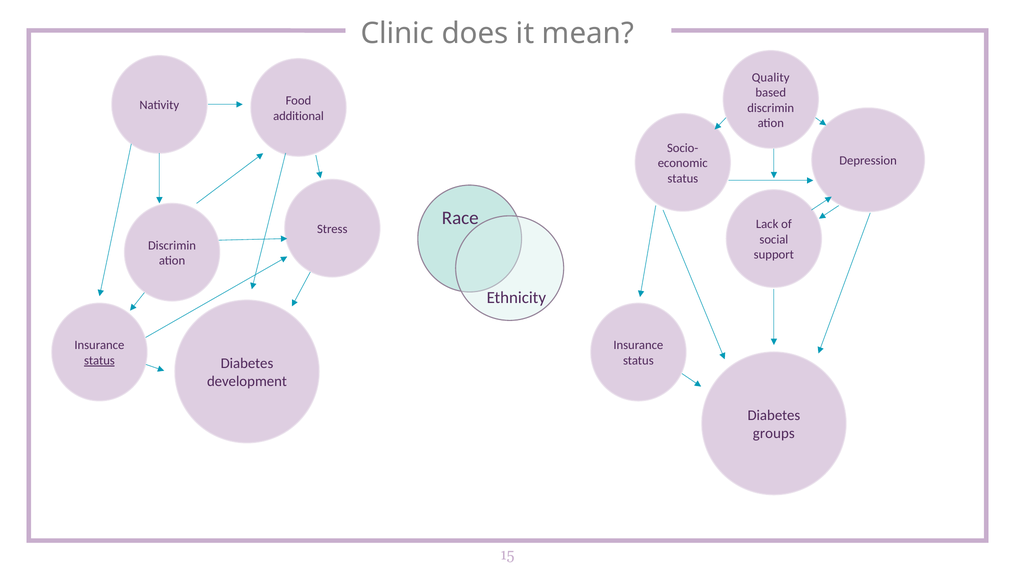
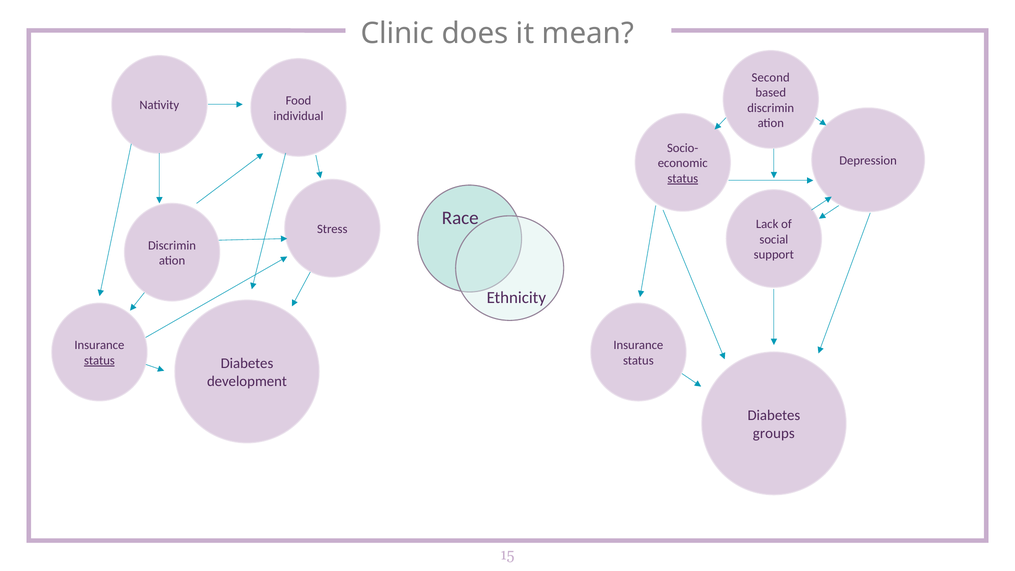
Quality: Quality -> Second (771, 77)
additional: additional -> individual (298, 116)
status underline: none -> present (683, 178)
